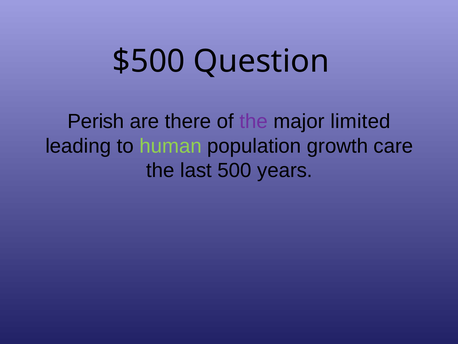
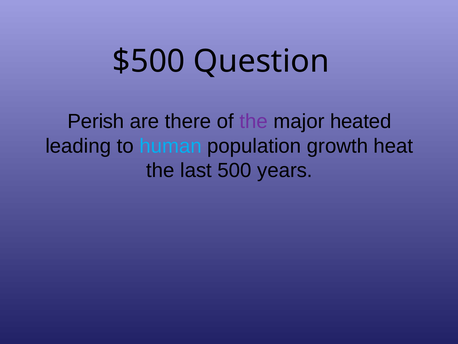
limited: limited -> heated (361, 121)
human colour: light green -> light blue (171, 146)
care: care -> heat (393, 146)
